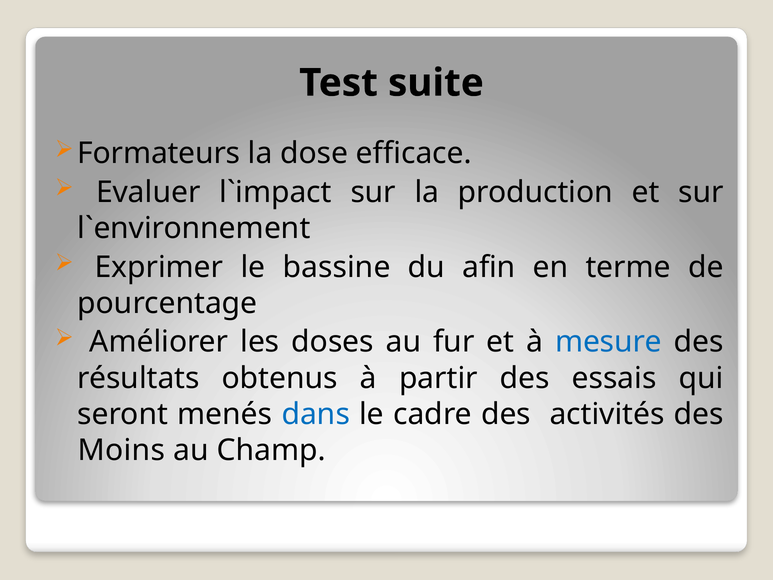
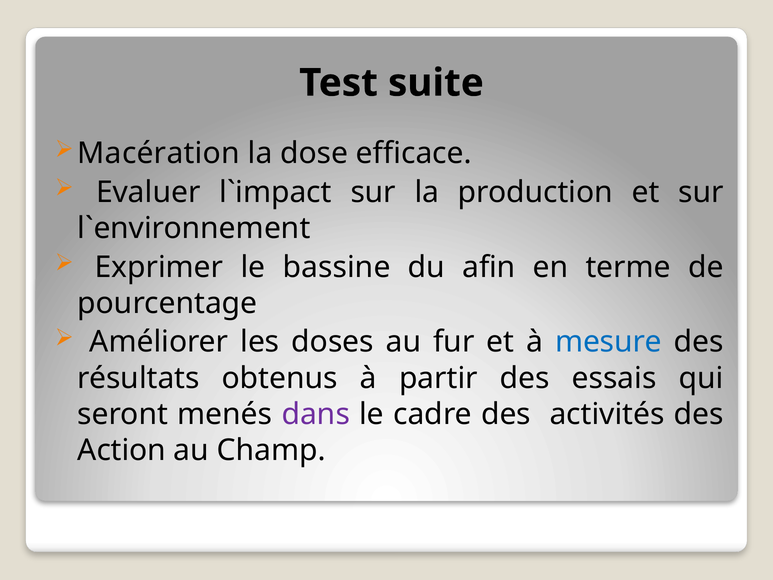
Formateurs: Formateurs -> Macération (159, 153)
dans colour: blue -> purple (316, 414)
Moins: Moins -> Action (122, 450)
